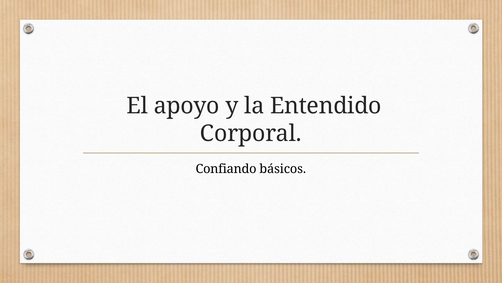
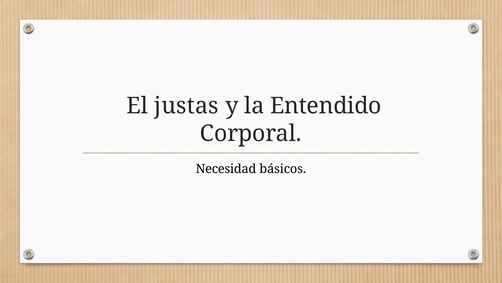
apoyo: apoyo -> justas (186, 106)
Confiando: Confiando -> Necesidad (226, 169)
